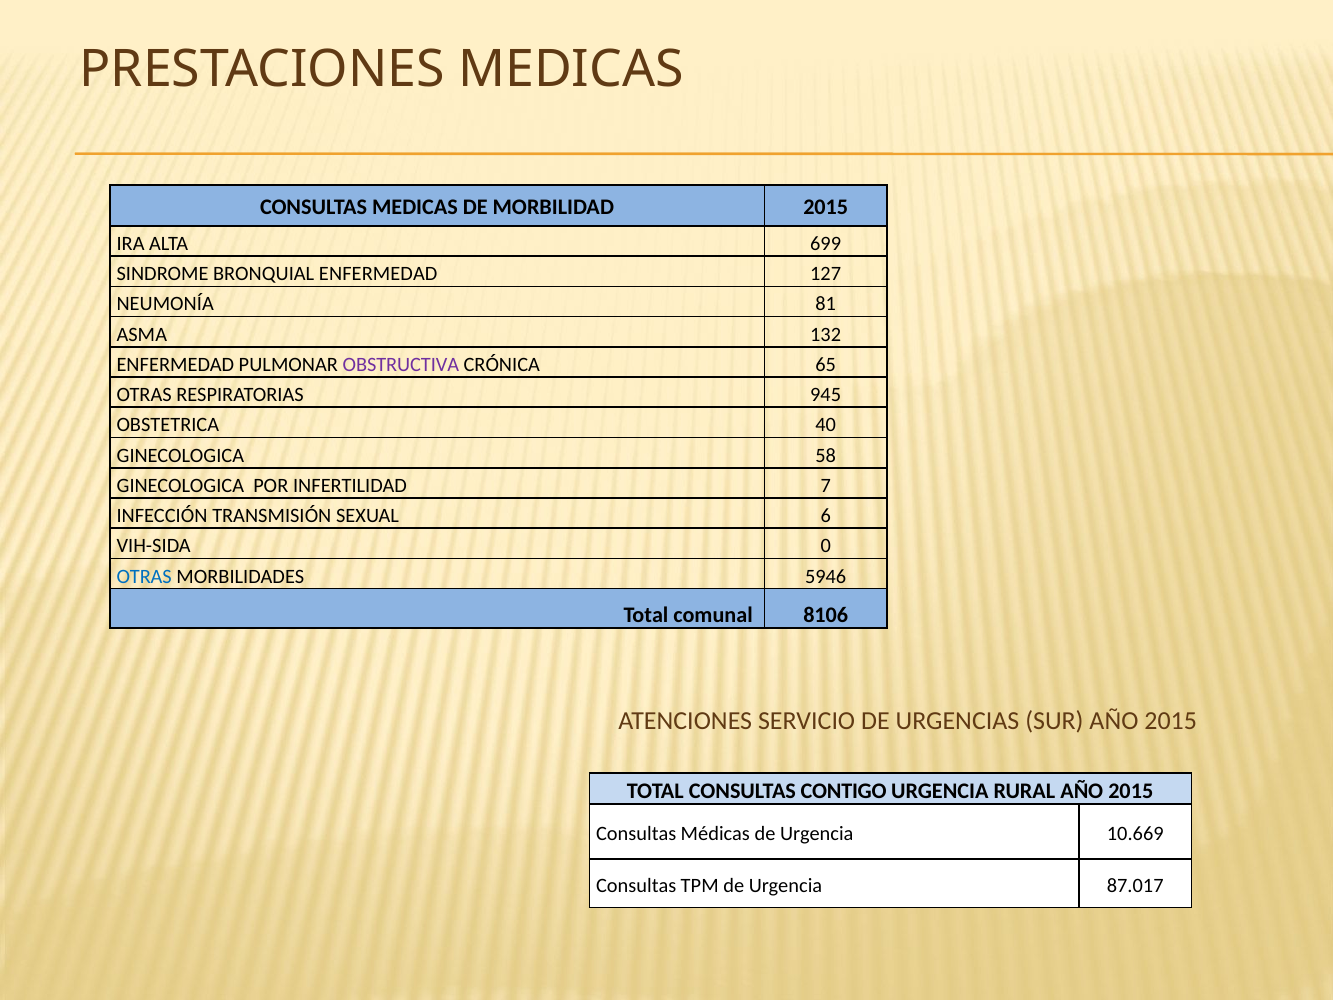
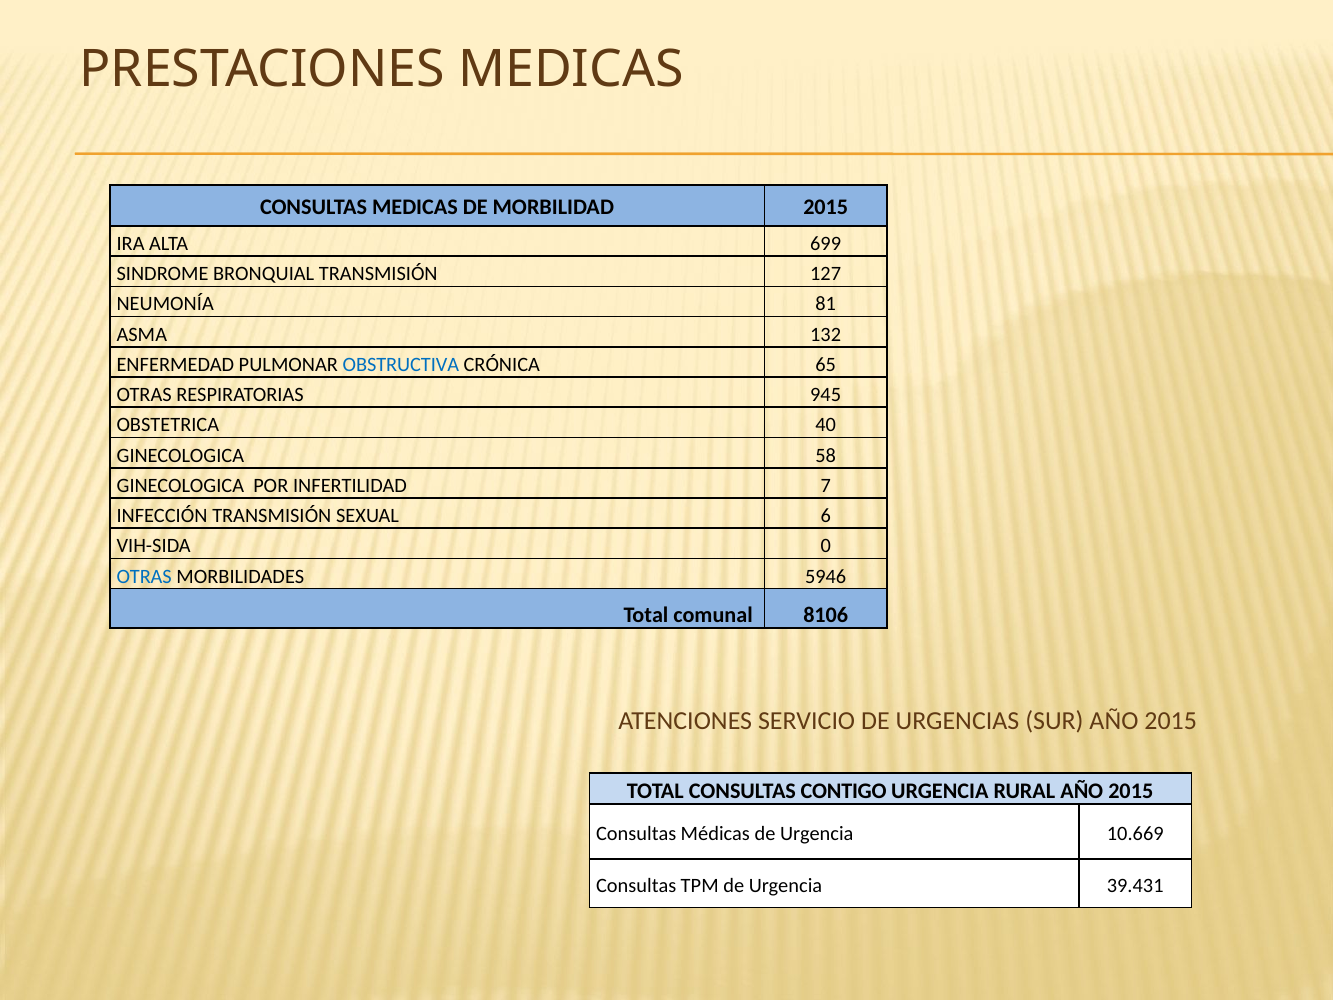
BRONQUIAL ENFERMEDAD: ENFERMEDAD -> TRANSMISIÓN (378, 274)
OBSTRUCTIVA colour: purple -> blue (401, 365)
87.017: 87.017 -> 39.431 (1135, 885)
